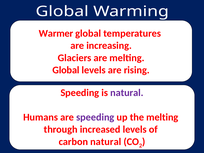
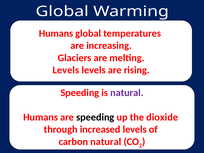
Warmer: Warmer -> Humans (56, 33)
Global: Global -> Levels (66, 70)
speeding colour: purple -> black (95, 117)
the melting: melting -> dioxide (162, 117)
